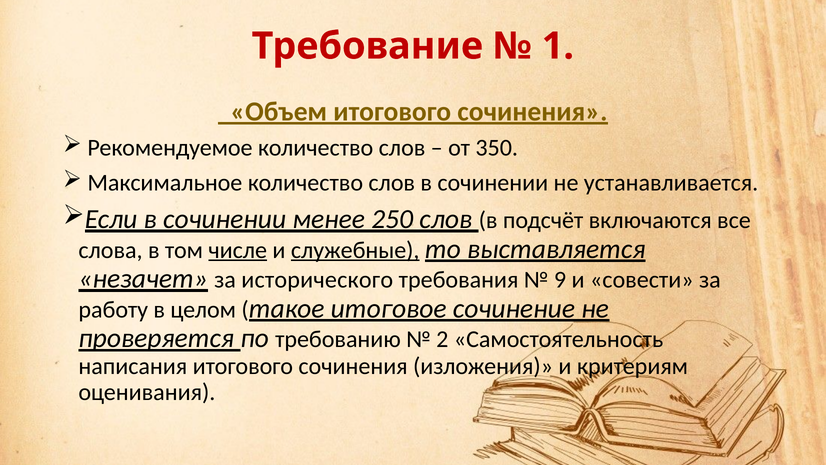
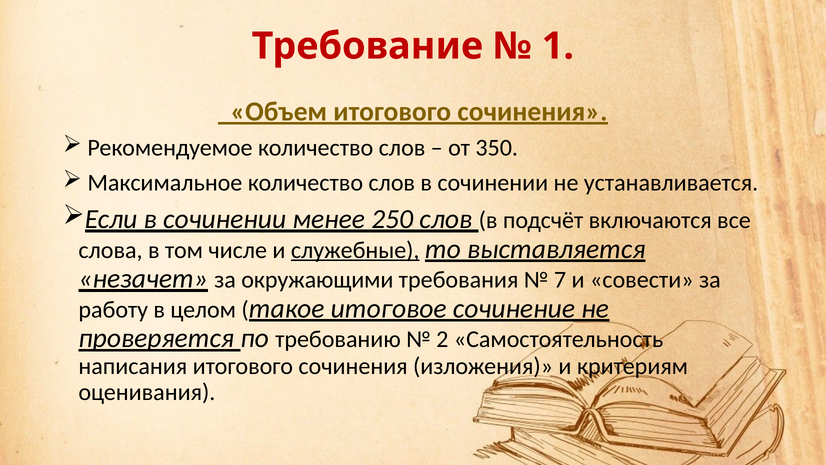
числе underline: present -> none (238, 250)
исторического: исторического -> окружающими (317, 280)
9: 9 -> 7 (560, 280)
